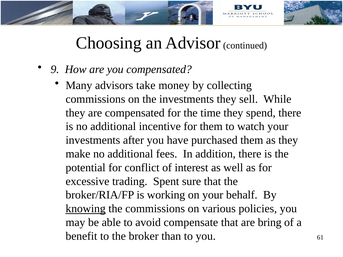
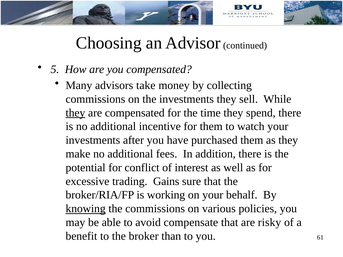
9: 9 -> 5 (55, 69)
they underline: none -> present (75, 113)
Spent: Spent -> Gains (166, 181)
bring: bring -> risky (270, 223)
